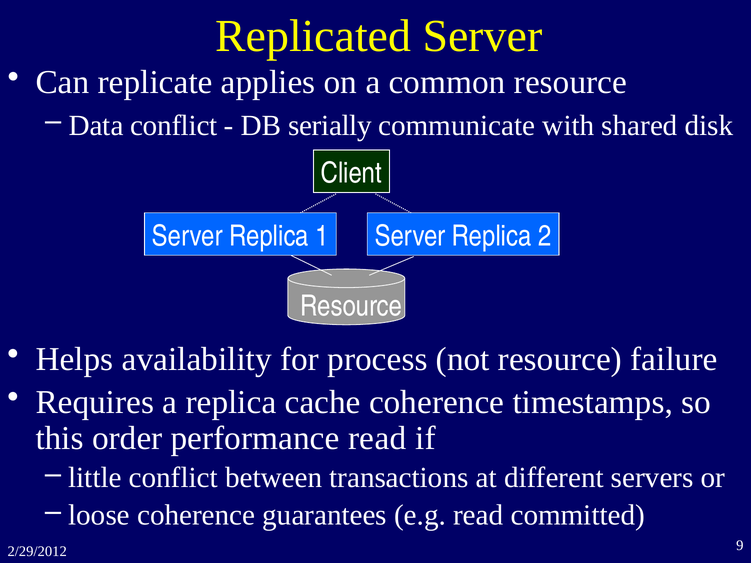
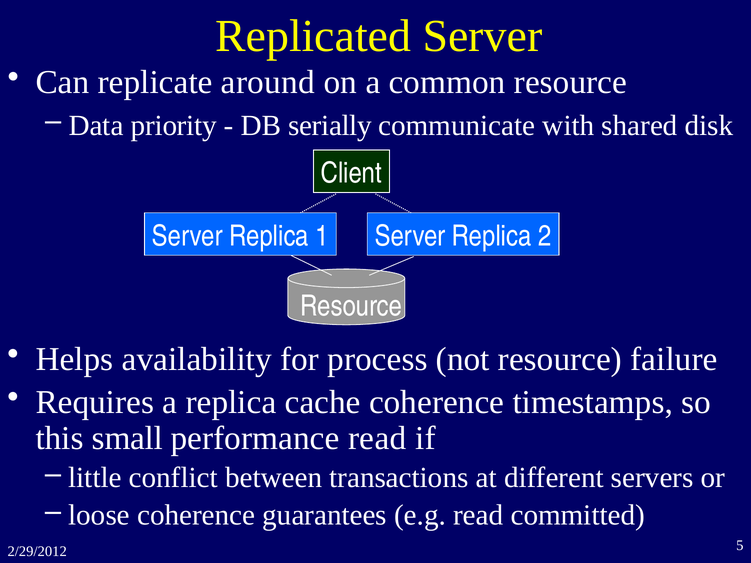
applies: applies -> around (268, 82)
Data conflict: conflict -> priority (174, 126)
order: order -> small (127, 438)
9: 9 -> 5 (740, 546)
